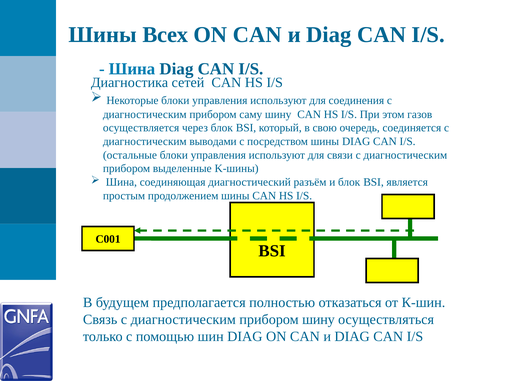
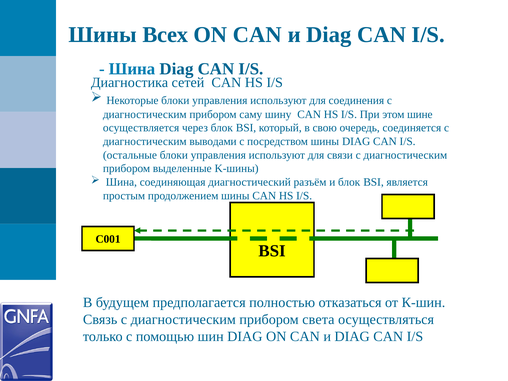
газов: газов -> шине (420, 114)
прибором шину: шину -> света (318, 319)
